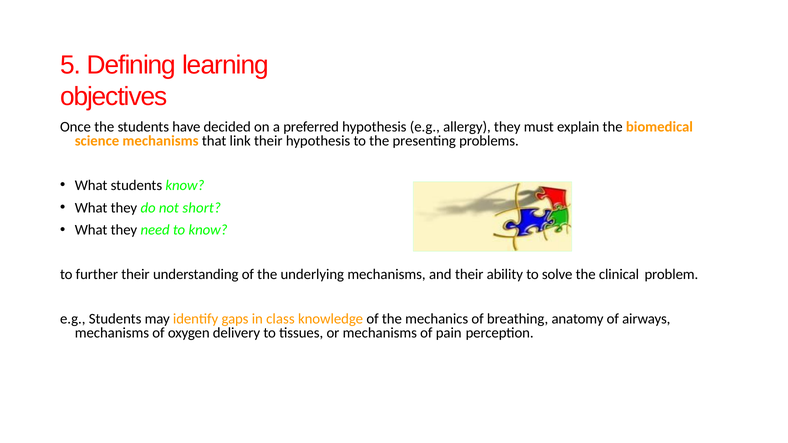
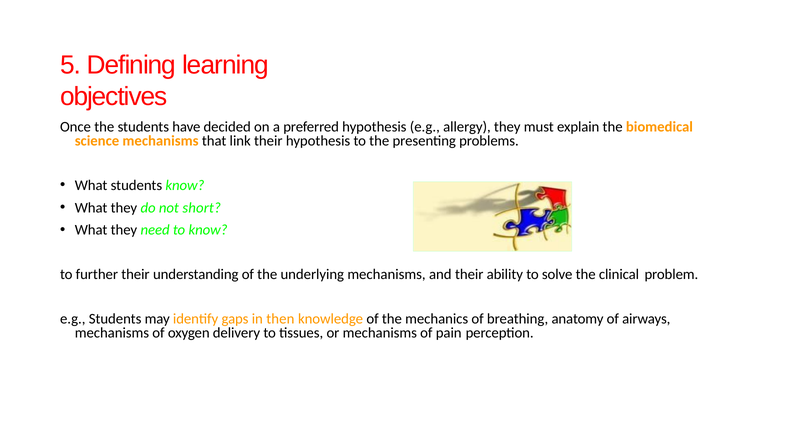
class: class -> then (280, 319)
